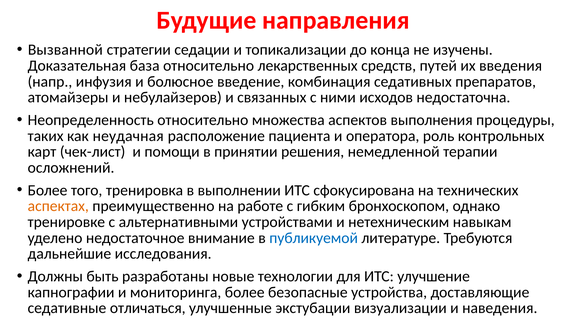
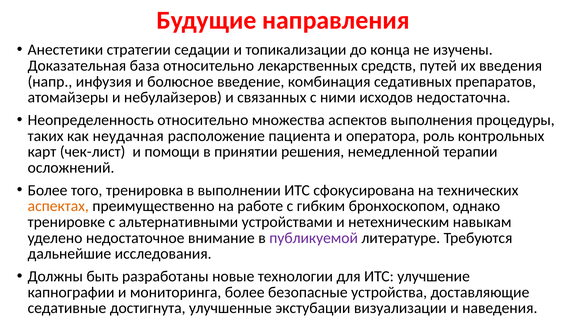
Вызванной: Вызванной -> Анестетики (65, 50)
публикуемой colour: blue -> purple (314, 238)
отличаться: отличаться -> достигнута (148, 308)
